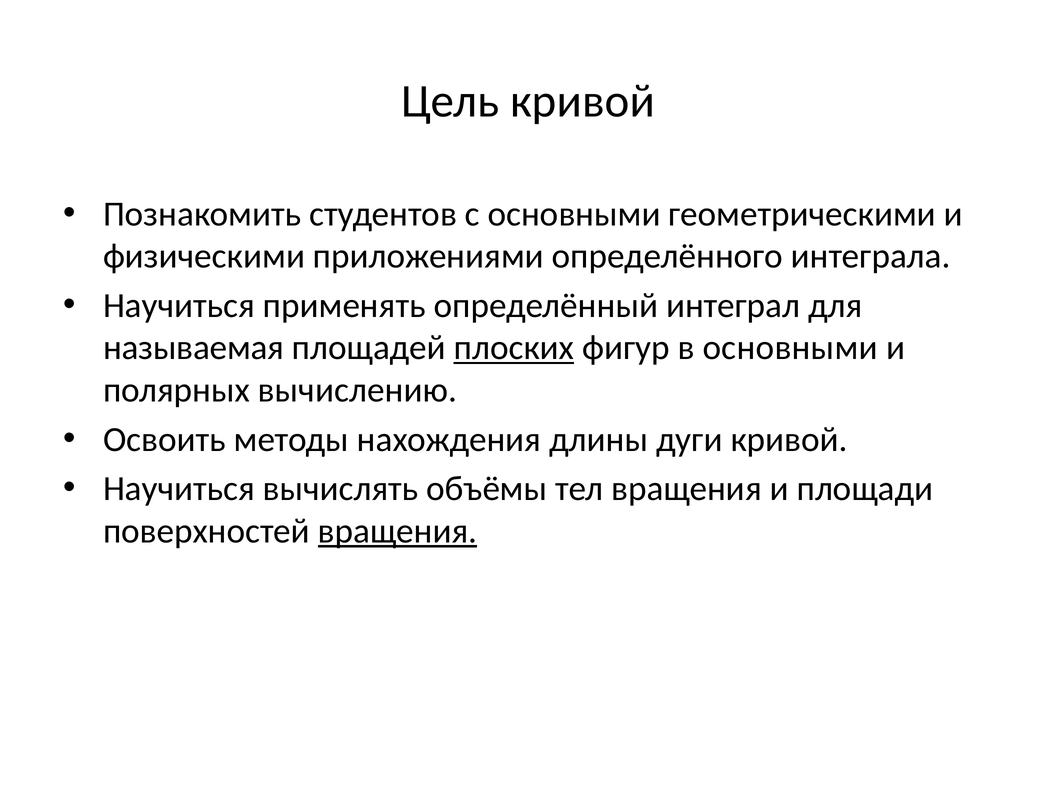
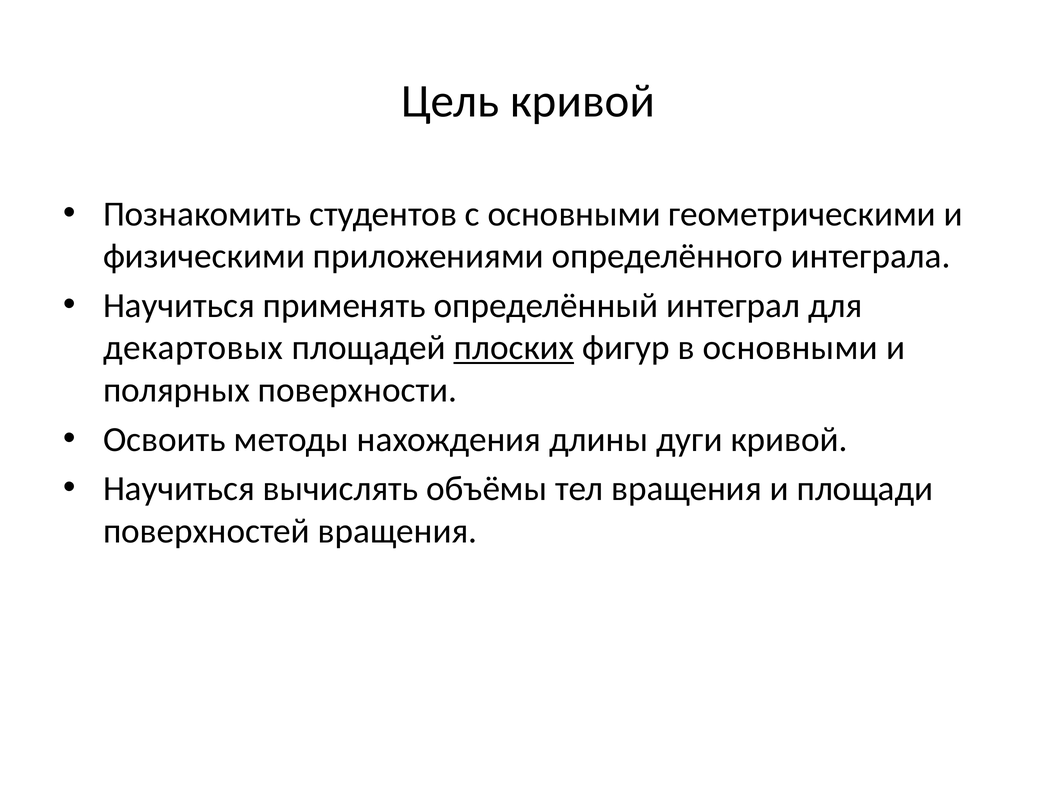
называемая: называемая -> декартовых (193, 348)
вычислению: вычислению -> поверхности (358, 390)
вращения underline: present -> none (398, 531)
